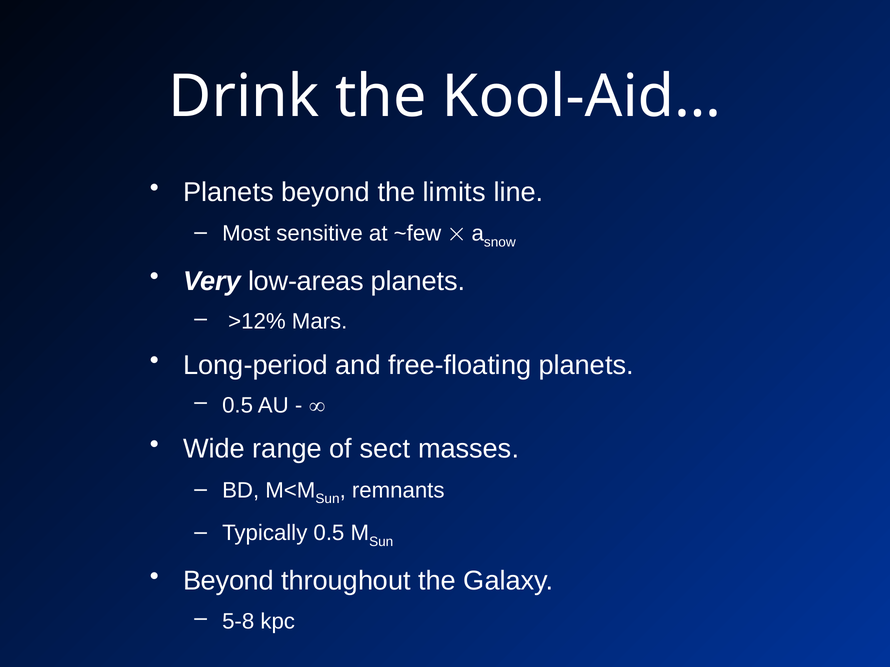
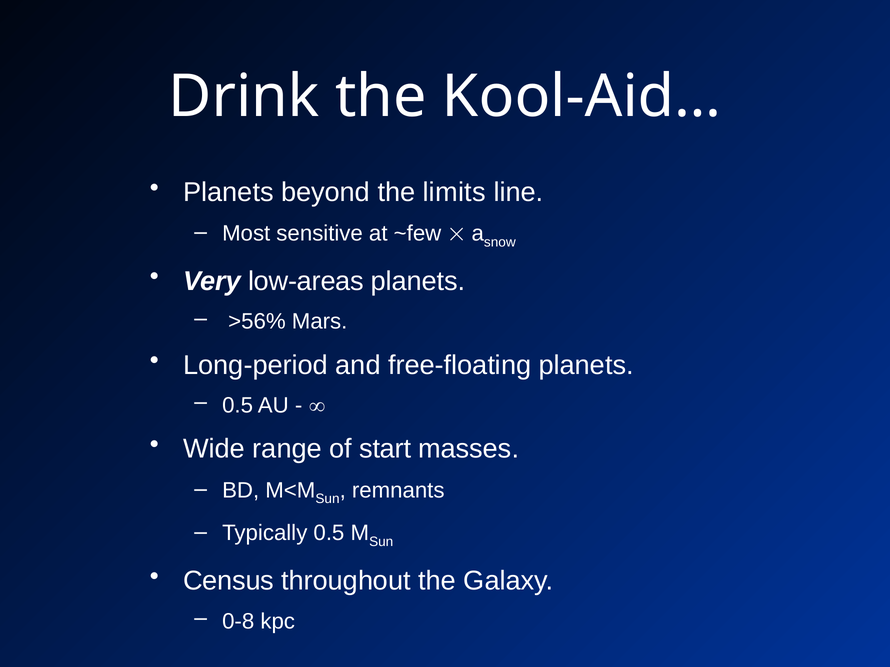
>12%: >12% -> >56% (257, 322)
sect: sect -> start (385, 449)
Beyond: Beyond -> Census (229, 581)
5-8: 5-8 -> 0-8 (238, 622)
